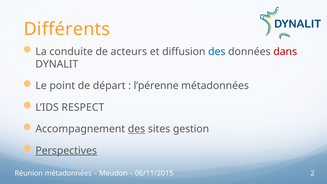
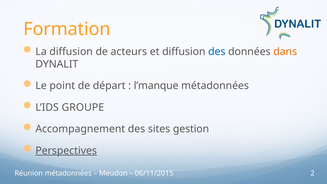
Différents: Différents -> Formation (67, 29)
La conduite: conduite -> diffusion (71, 52)
dans colour: red -> orange (285, 52)
l’pérenne: l’pérenne -> l’manque (156, 86)
RESPECT: RESPECT -> GROUPE (83, 107)
des underline: present -> none (137, 129)
